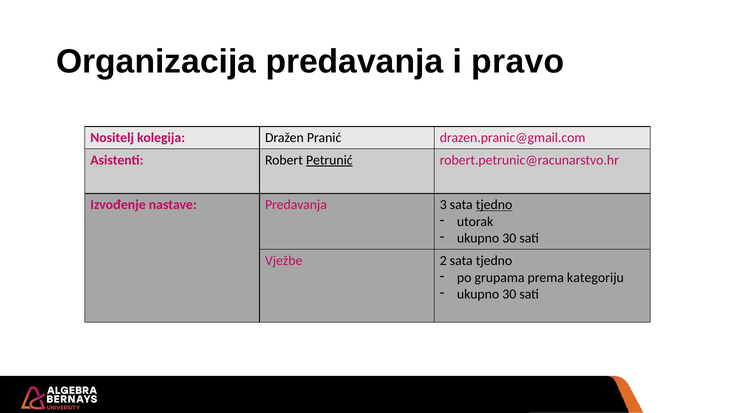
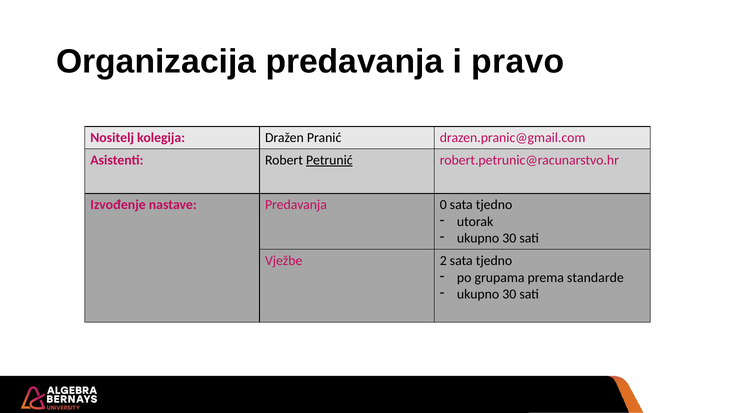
3: 3 -> 0 (443, 205)
tjedno underline: present -> none (494, 205)
kategoriju: kategoriju -> standarde (595, 278)
